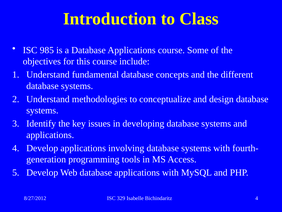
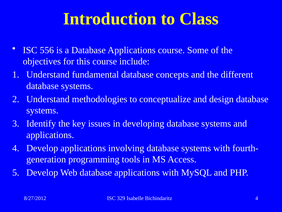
985: 985 -> 556 (47, 50)
